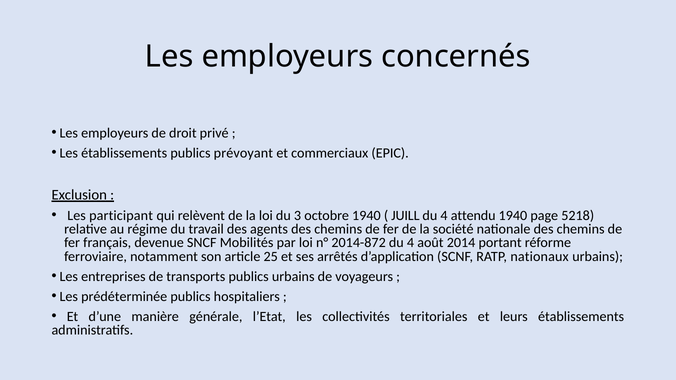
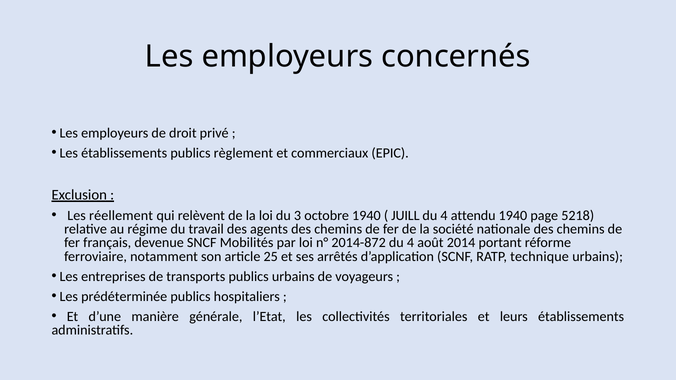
prévoyant: prévoyant -> règlement (243, 153)
participant: participant -> réellement (121, 216)
nationaux: nationaux -> technique (540, 257)
